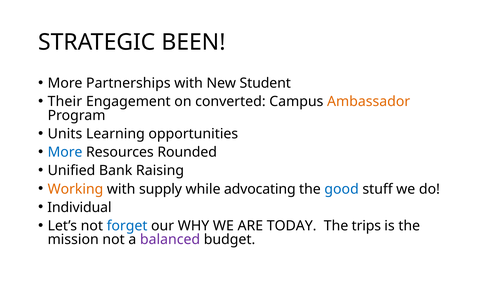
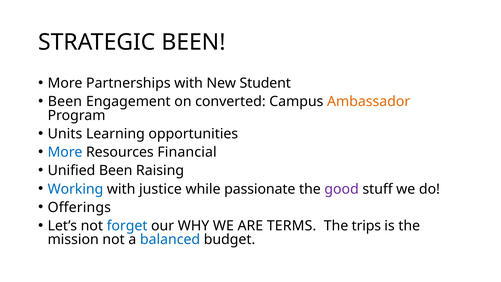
Their: Their -> Been (65, 102)
Rounded: Rounded -> Financial (187, 152)
Unified Bank: Bank -> Been (116, 171)
Working colour: orange -> blue (75, 189)
supply: supply -> justice (160, 189)
advocating: advocating -> passionate (260, 189)
good colour: blue -> purple (342, 189)
Individual: Individual -> Offerings (79, 207)
TODAY: TODAY -> TERMS (292, 226)
balanced colour: purple -> blue (170, 239)
